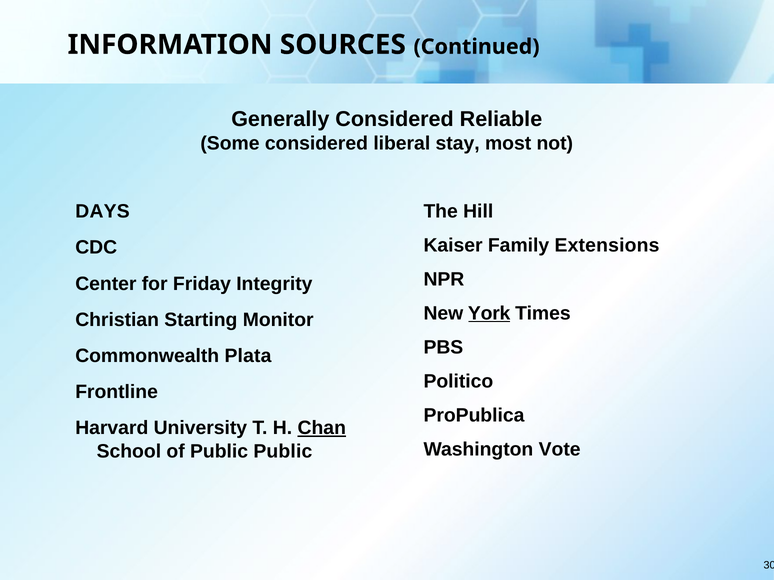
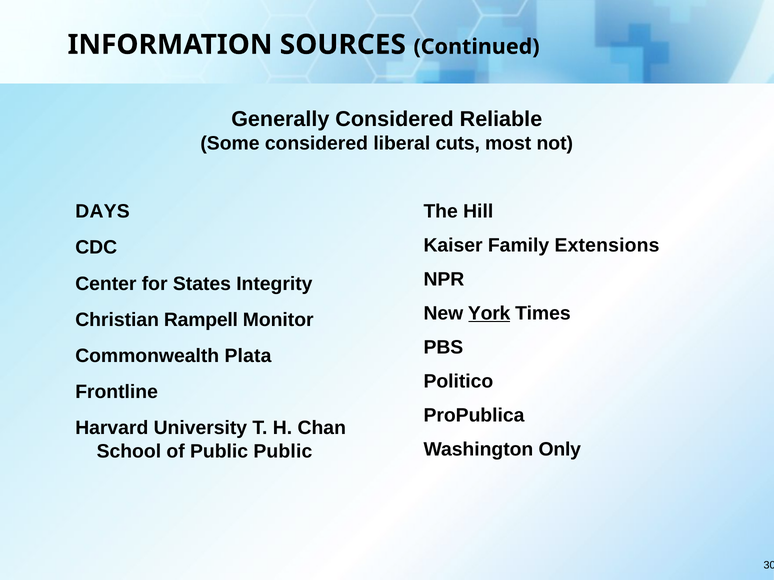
stay: stay -> cuts (458, 143)
Friday: Friday -> States (202, 284)
Starting: Starting -> Rampell (201, 320)
Chan underline: present -> none (322, 428)
Vote: Vote -> Only (560, 450)
